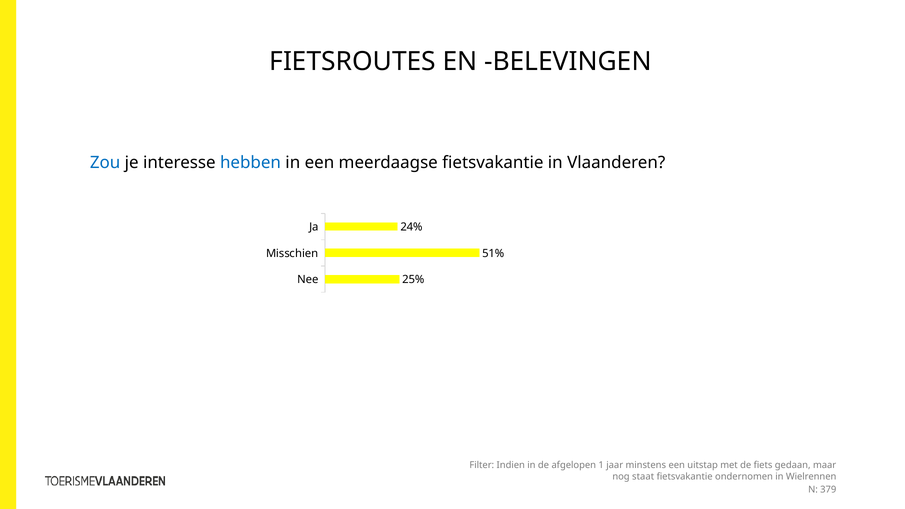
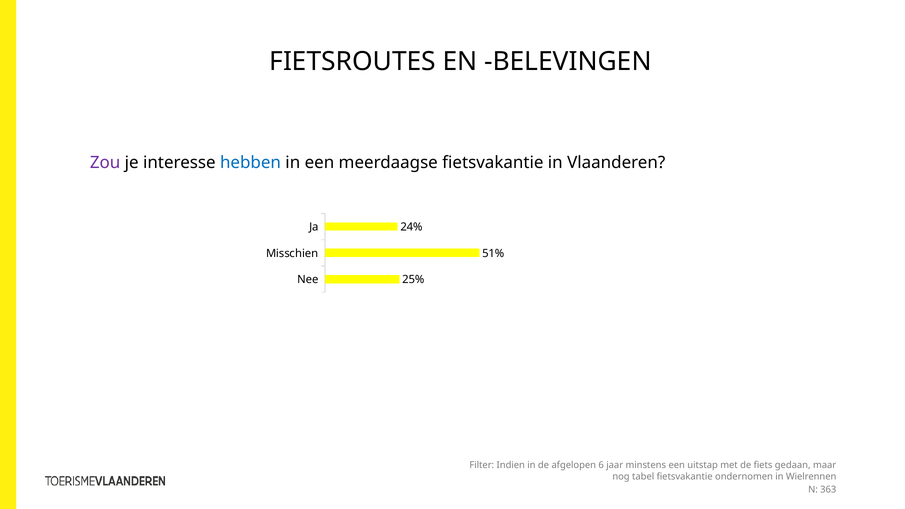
Zou colour: blue -> purple (105, 163)
1: 1 -> 6 (601, 465)
staat: staat -> tabel (643, 476)
379: 379 -> 363 (828, 490)
